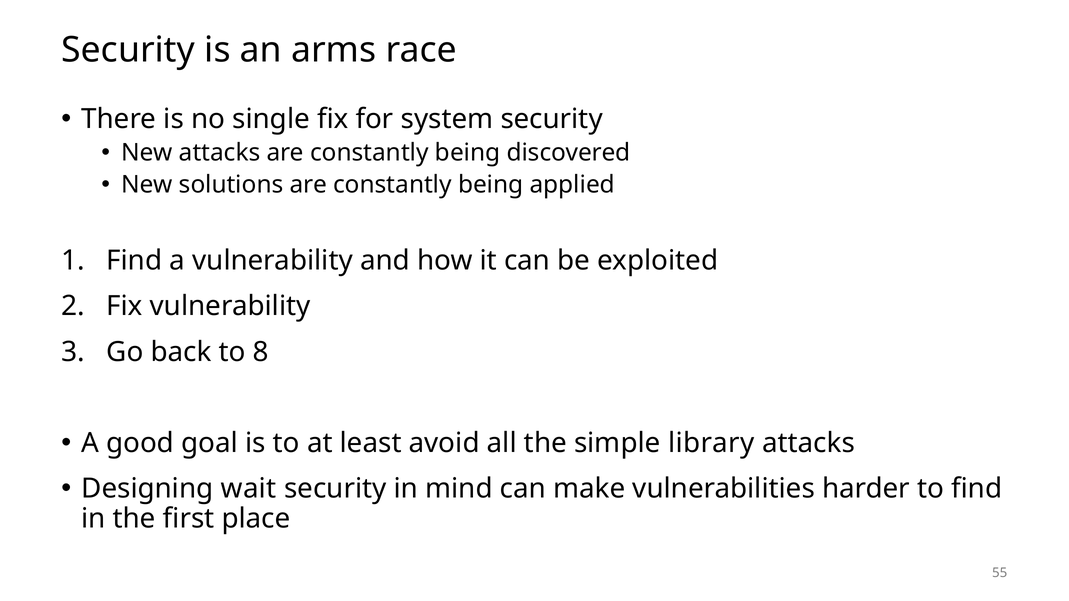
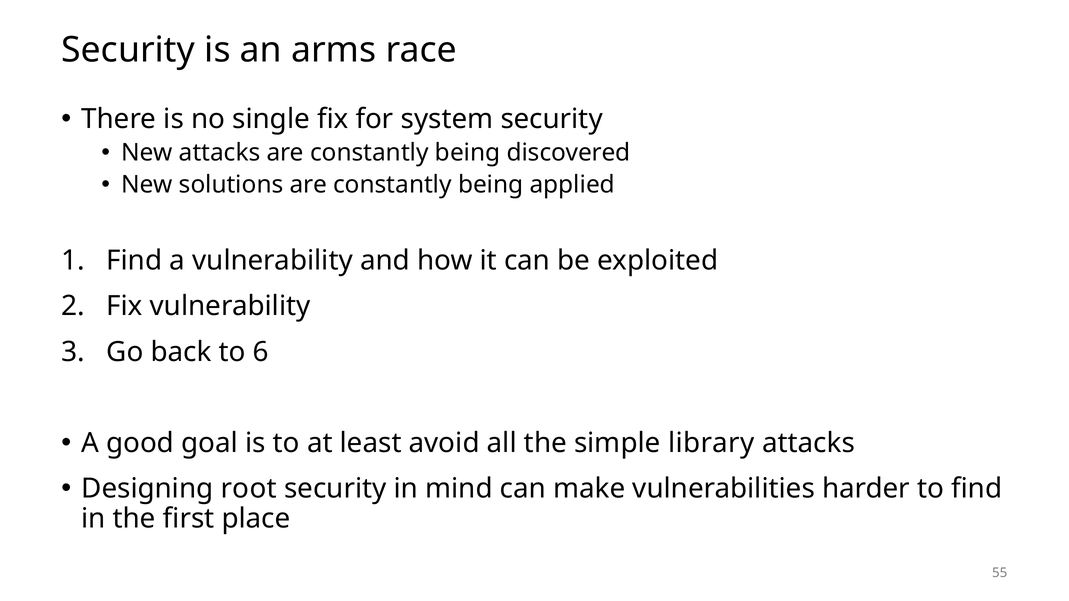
8: 8 -> 6 (261, 352)
wait: wait -> root (249, 489)
